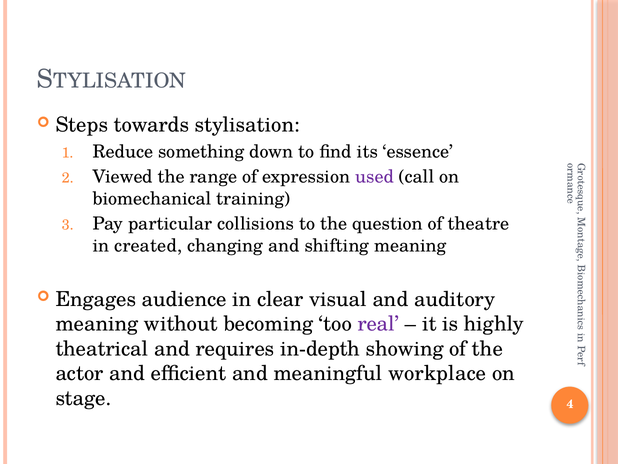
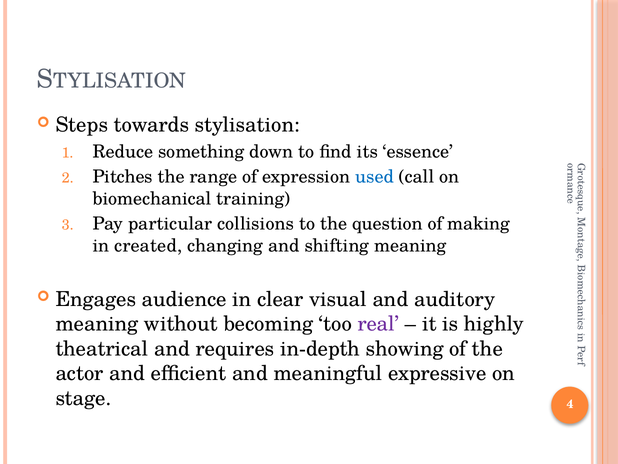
Viewed: Viewed -> Pitches (123, 177)
used colour: purple -> blue (375, 177)
theatre: theatre -> making (479, 224)
workplace: workplace -> expressive (437, 373)
